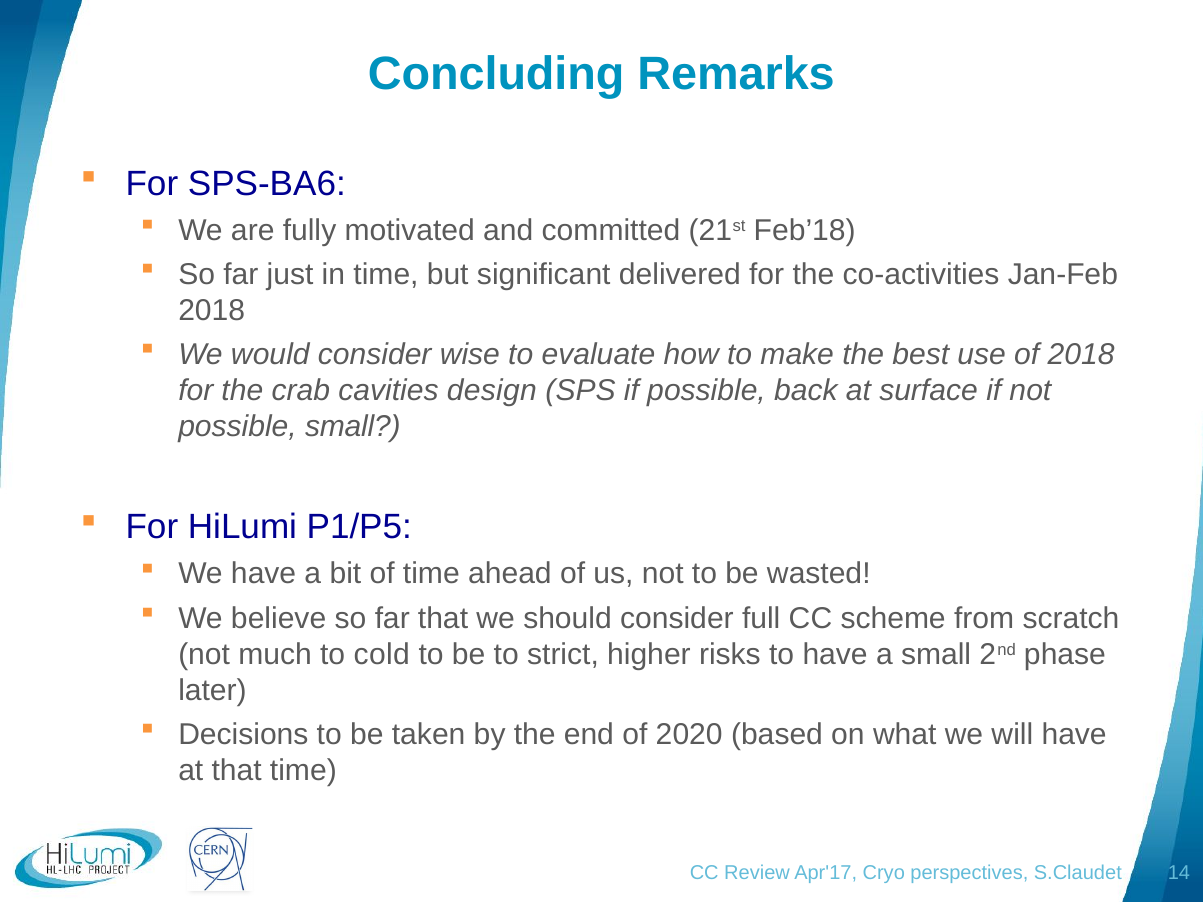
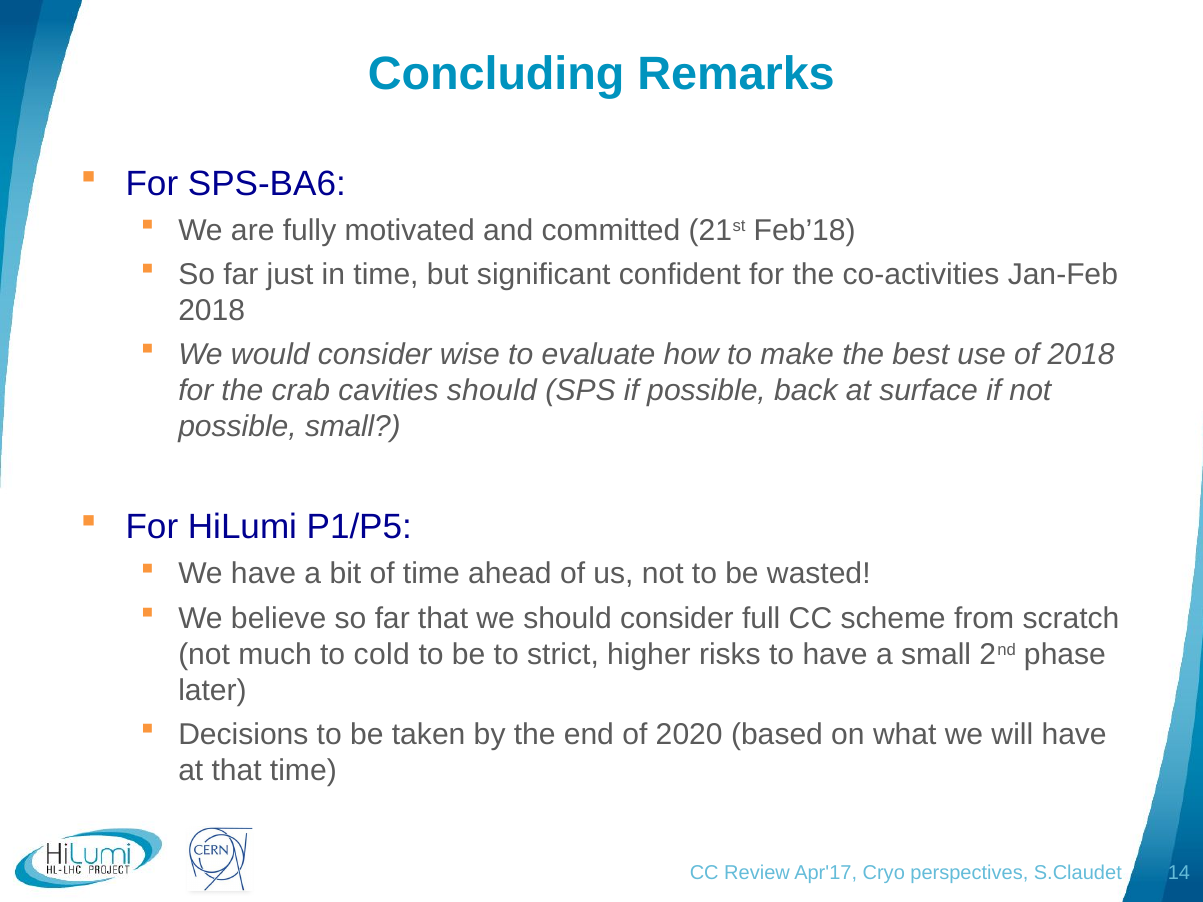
delivered: delivered -> confident (680, 275)
cavities design: design -> should (492, 391)
